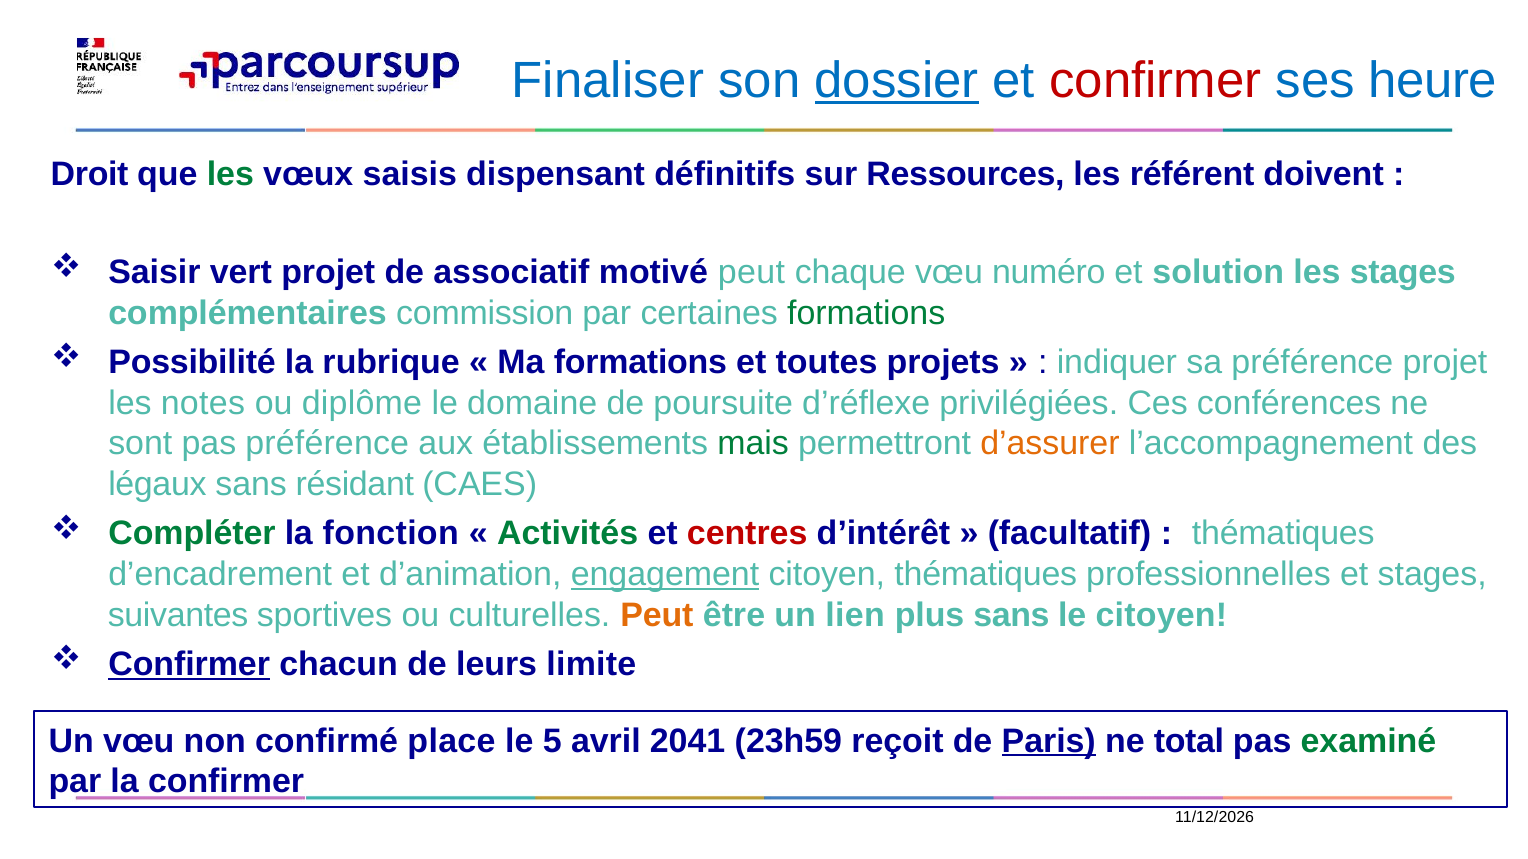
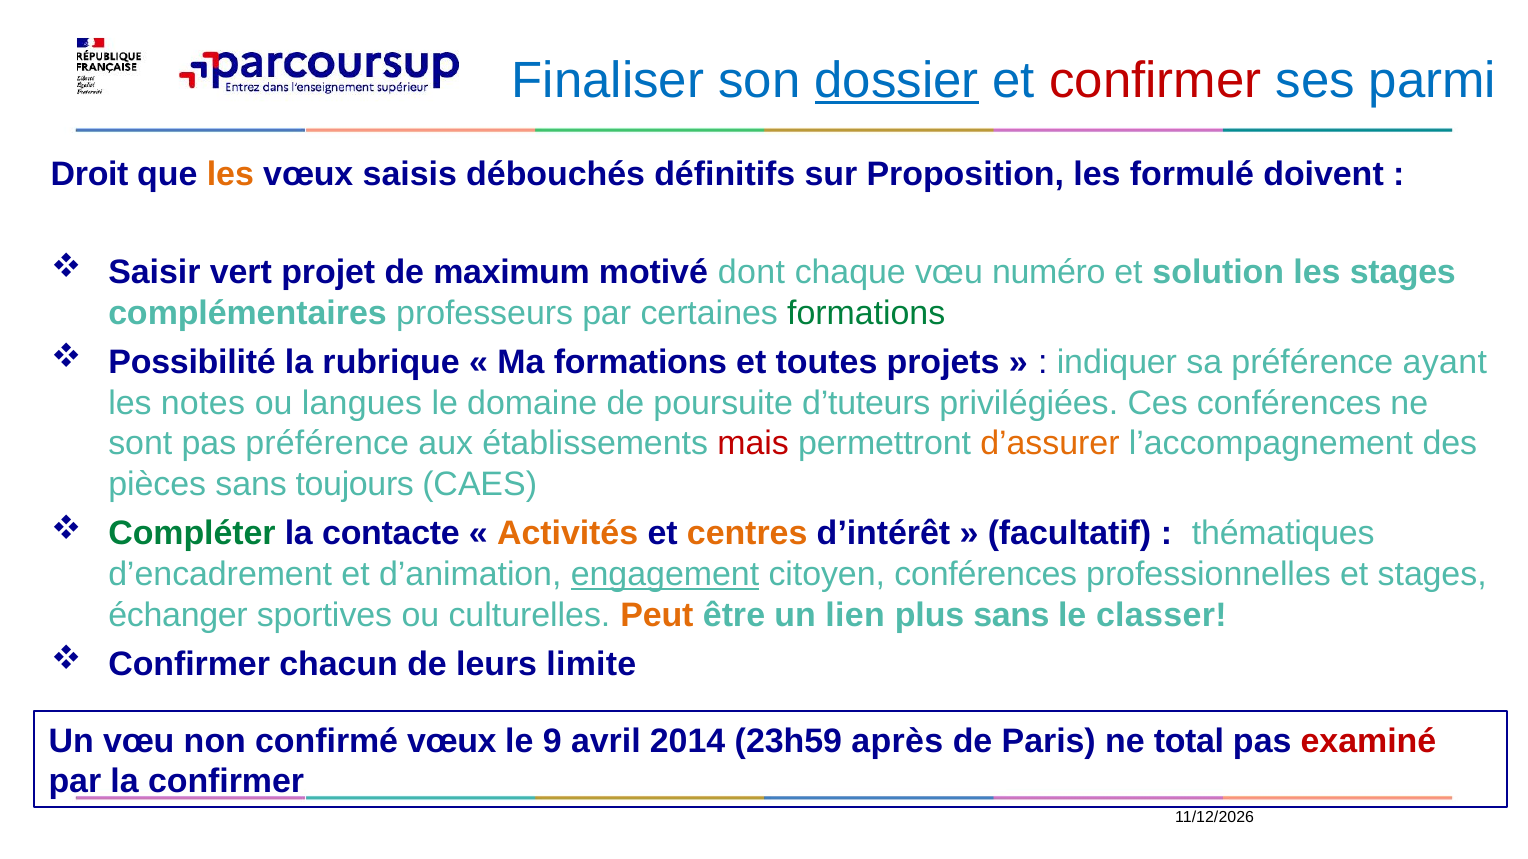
heure: heure -> parmi (1433, 80)
les colour: green -> orange (230, 174)
dispensant: dispensant -> débouchés (556, 174)
Ressources: Ressources -> Proposition (965, 174)
référent: référent -> formulé (1192, 174)
associatif: associatif -> maximum (512, 273)
motivé peut: peut -> dont (751, 273)
commission: commission -> professeurs (485, 313)
préférence projet: projet -> ayant (1445, 363)
diplôme: diplôme -> langues (362, 403)
d’réflexe: d’réflexe -> d’tuteurs (866, 403)
mais colour: green -> red (753, 444)
légaux: légaux -> pièces (157, 485)
résidant: résidant -> toujours (355, 485)
fonction: fonction -> contacte (391, 534)
Activités colour: green -> orange (568, 534)
centres colour: red -> orange (747, 534)
citoyen thématiques: thématiques -> conférences (986, 575)
suivantes: suivantes -> échanger (178, 615)
le citoyen: citoyen -> classer (1161, 615)
Confirmer underline: present -> none (189, 665)
confirmé place: place -> vœux (452, 741)
5: 5 -> 9 (552, 741)
2041: 2041 -> 2014 (688, 741)
reçoit: reçoit -> après (897, 741)
Paris underline: present -> none (1049, 741)
examiné colour: green -> red (1368, 741)
